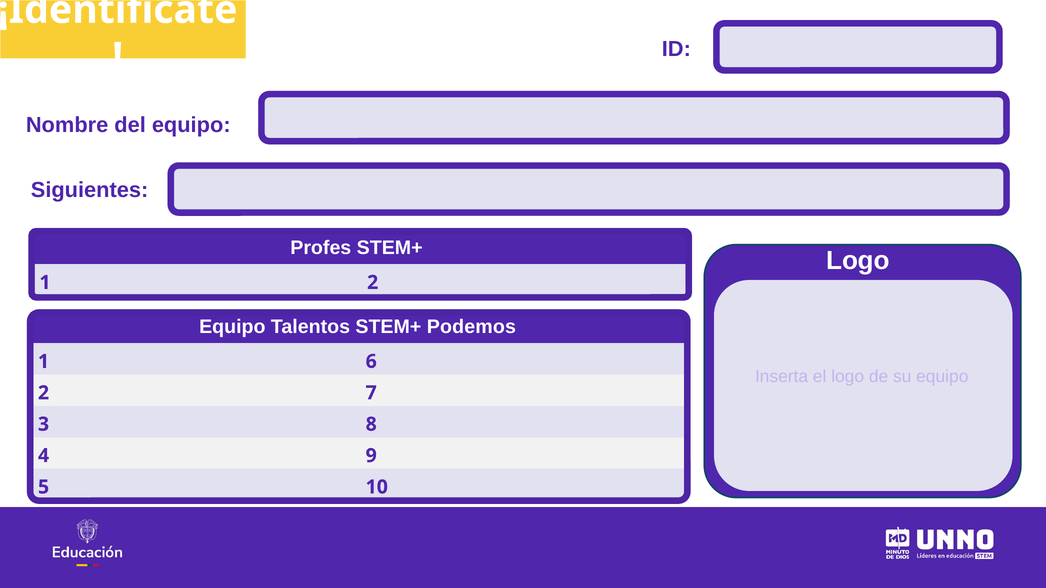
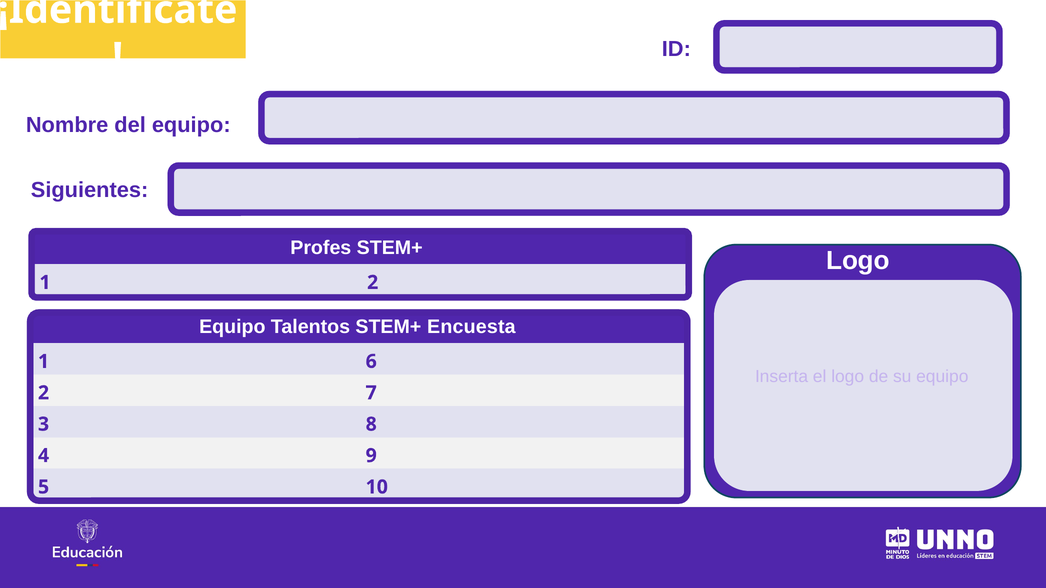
Podemos: Podemos -> Encuesta (471, 327)
